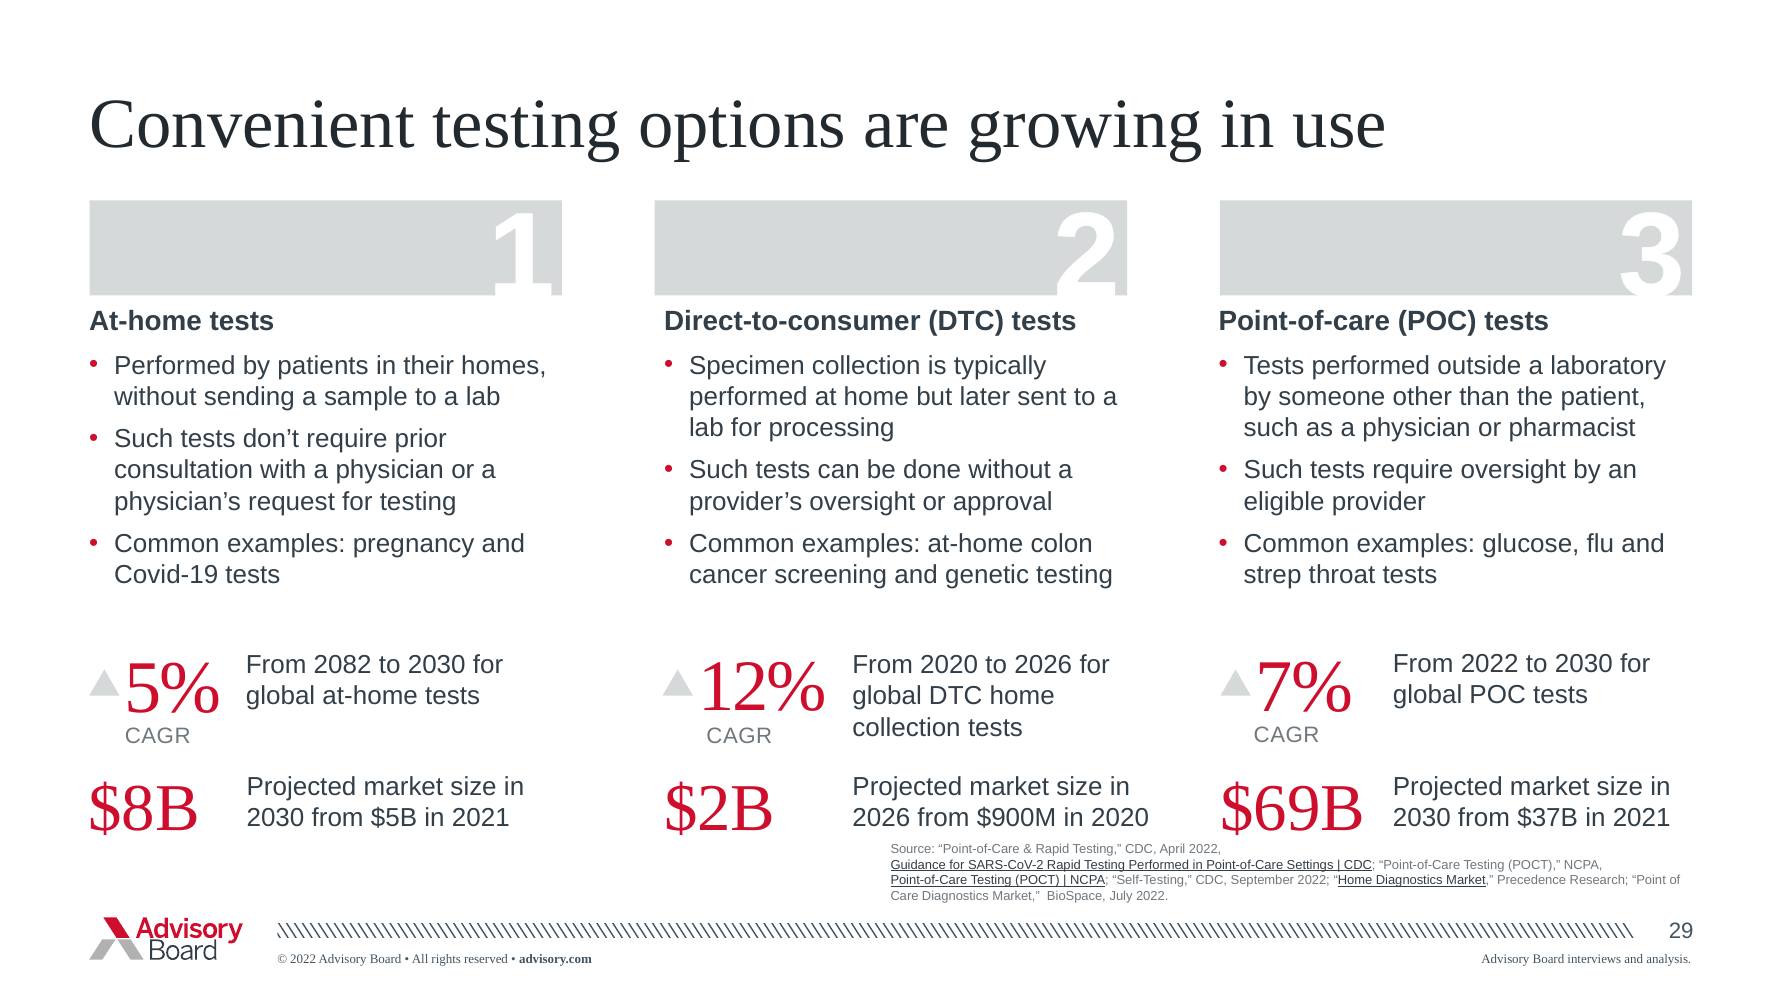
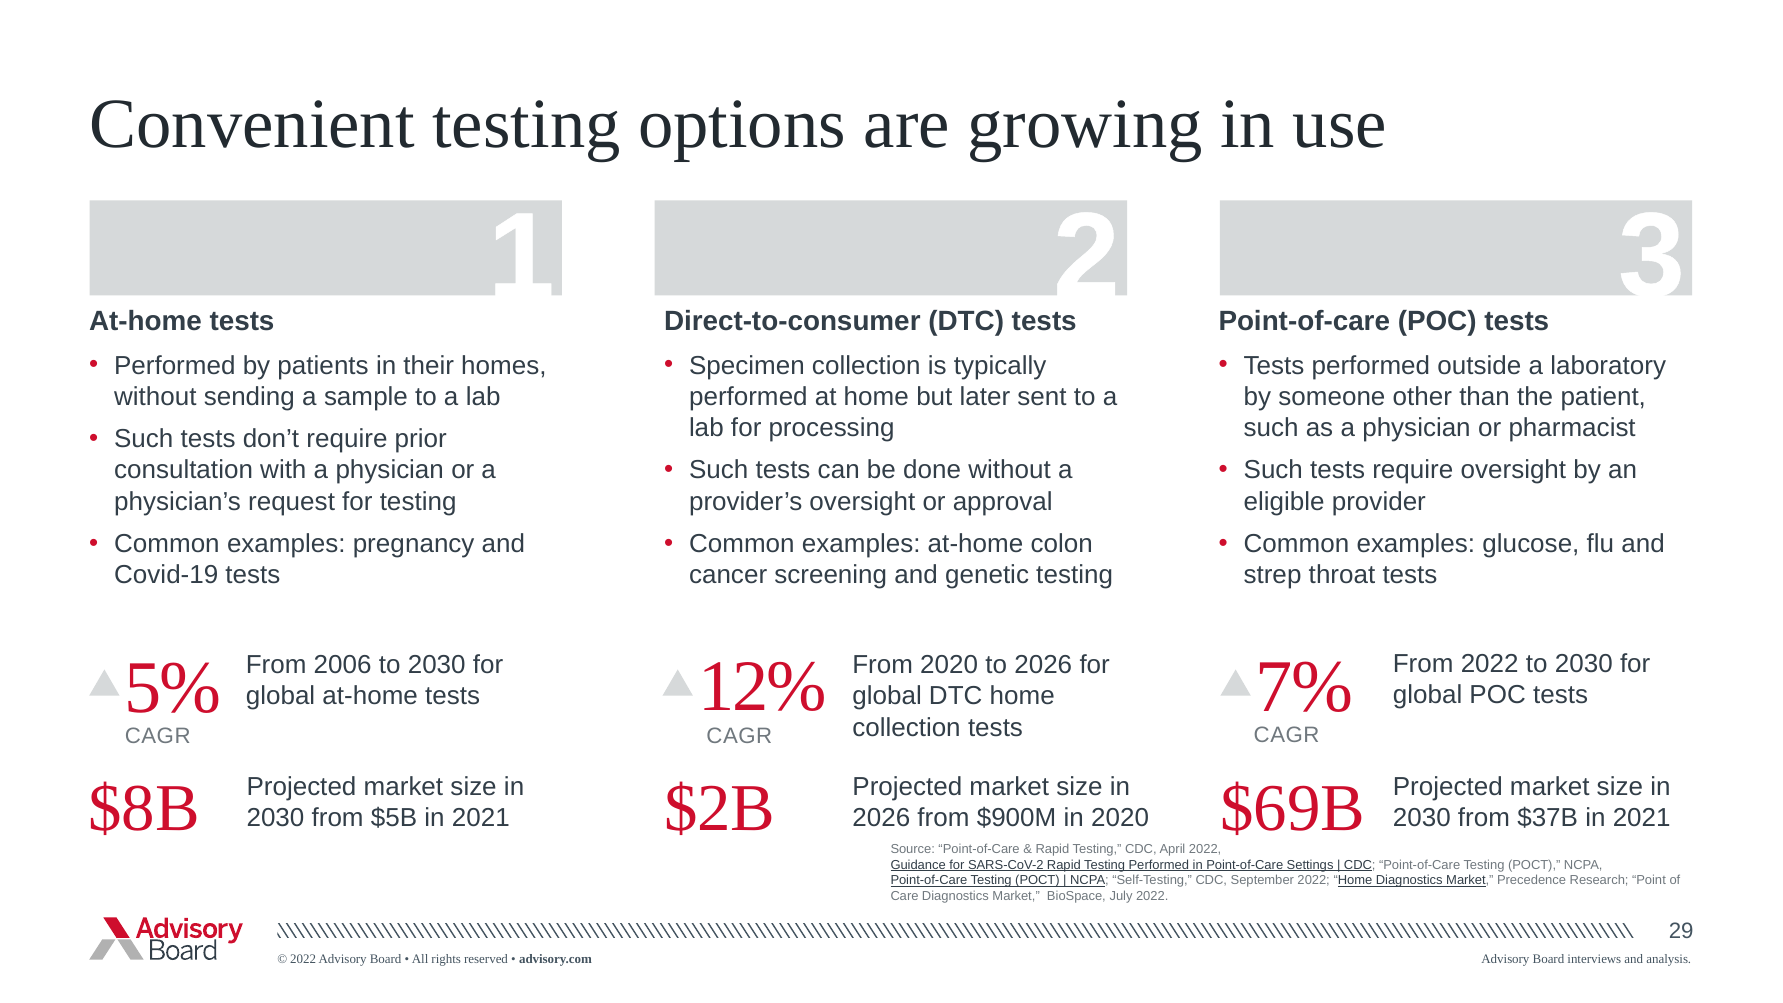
2082: 2082 -> 2006 (343, 665)
